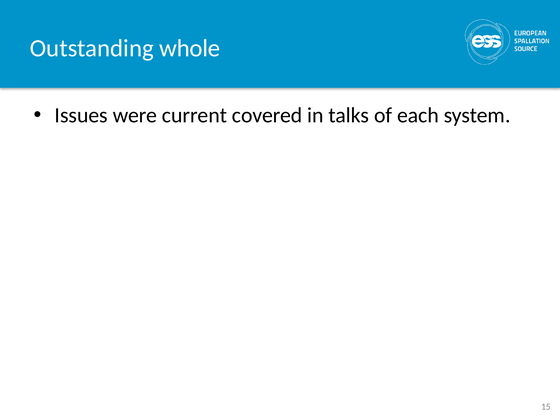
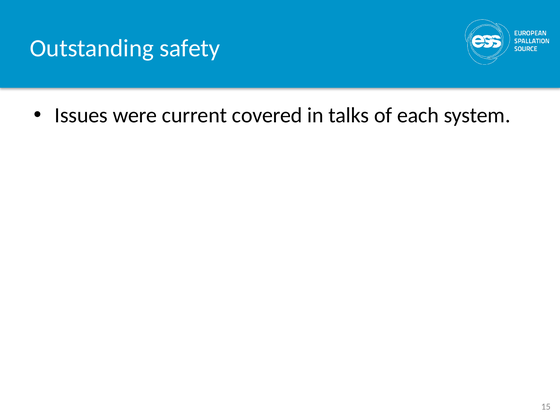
whole: whole -> safety (190, 48)
